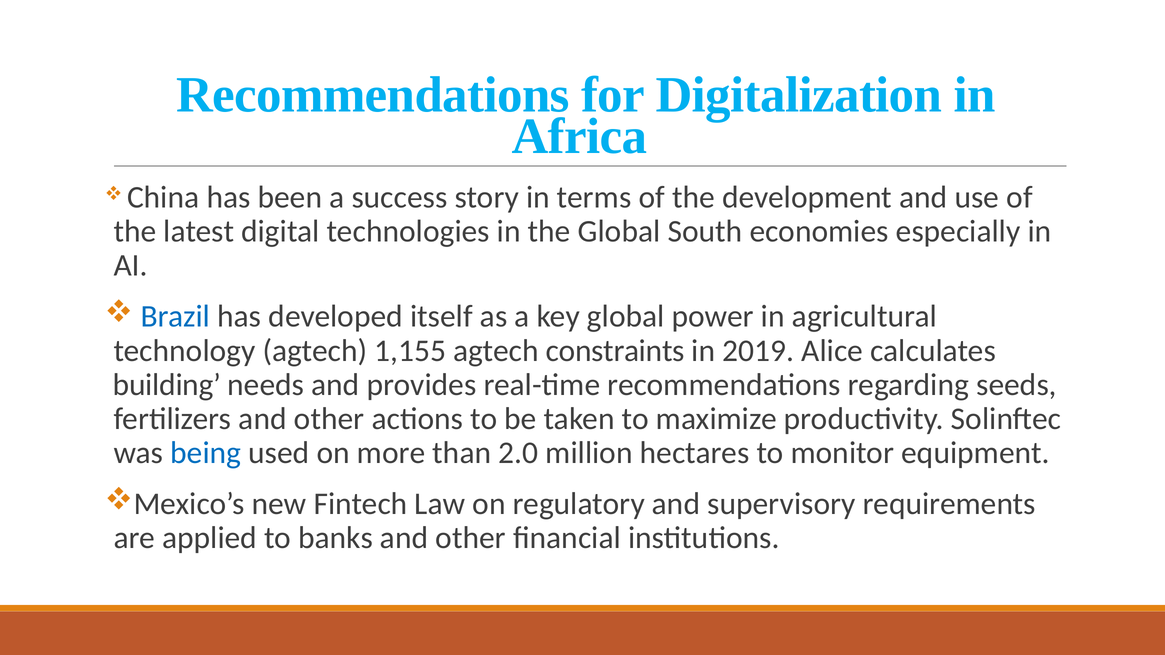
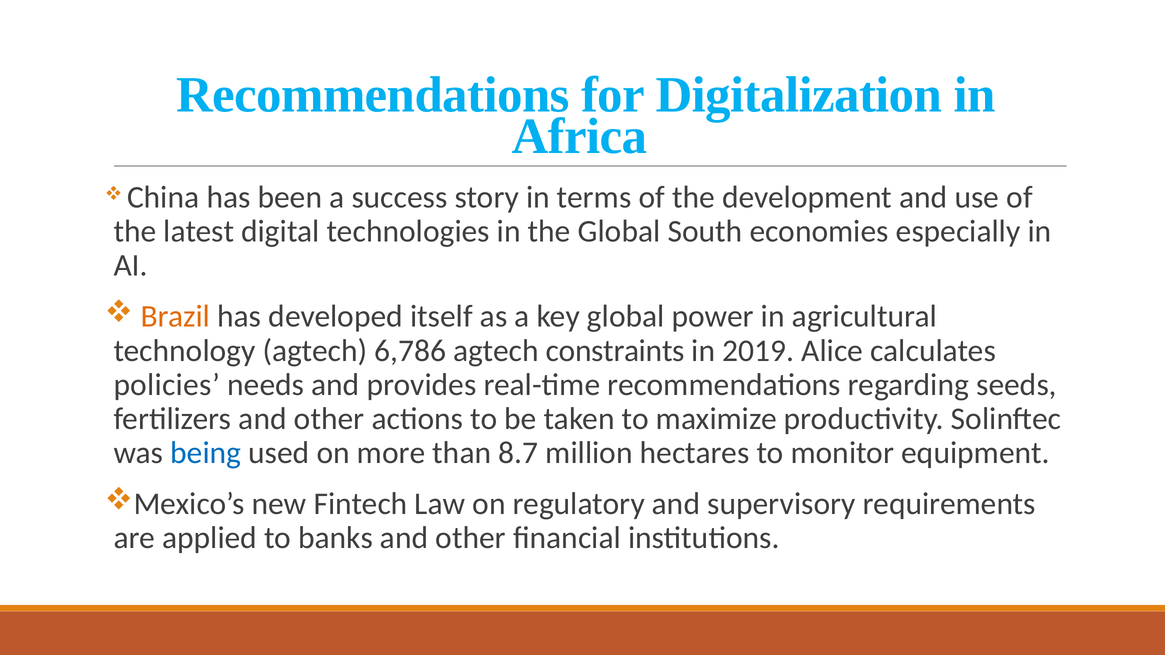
Brazil colour: blue -> orange (175, 317)
1,155: 1,155 -> 6,786 (410, 351)
building: building -> policies (167, 385)
2.0: 2.0 -> 8.7 (518, 453)
